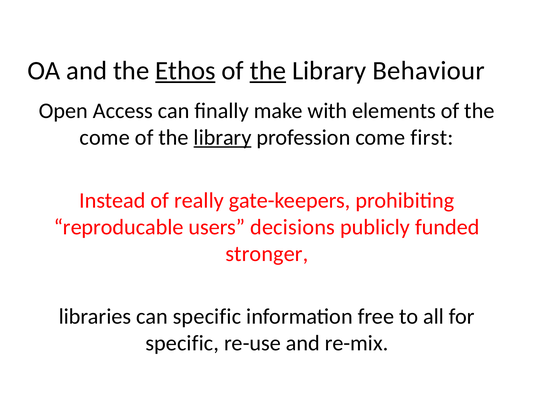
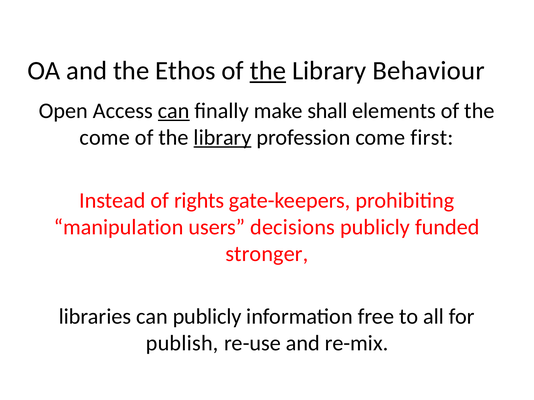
Ethos underline: present -> none (185, 71)
can underline: none -> present (174, 111)
with: with -> shall (328, 111)
really: really -> rights (199, 201)
reproducable: reproducable -> manipulation (119, 227)
can specific: specific -> publicly (207, 317)
specific: specific -> publish (182, 344)
